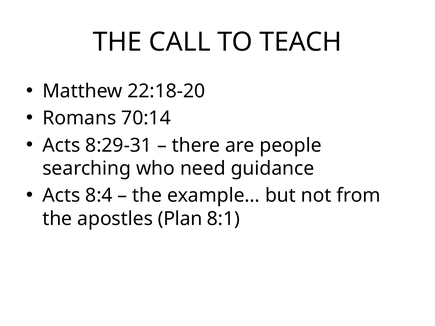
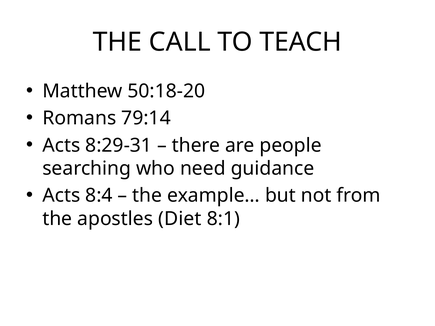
22:18-20: 22:18-20 -> 50:18-20 (166, 91)
70:14: 70:14 -> 79:14 (146, 118)
Plan: Plan -> Diet (180, 219)
